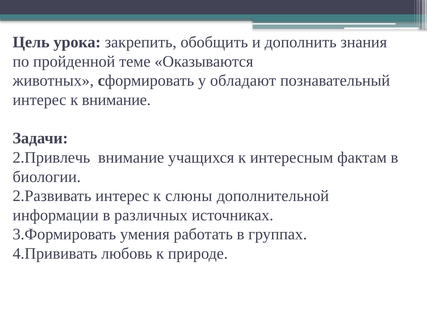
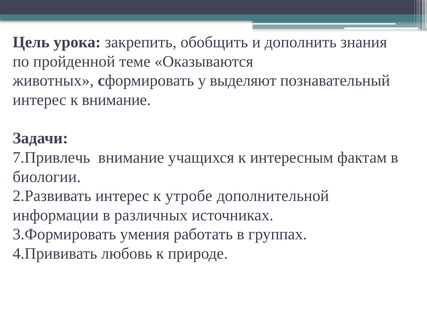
обладают: обладают -> выделяют (243, 81)
2.Привлечь: 2.Привлечь -> 7.Привлечь (51, 158)
слюны: слюны -> утробе (189, 196)
